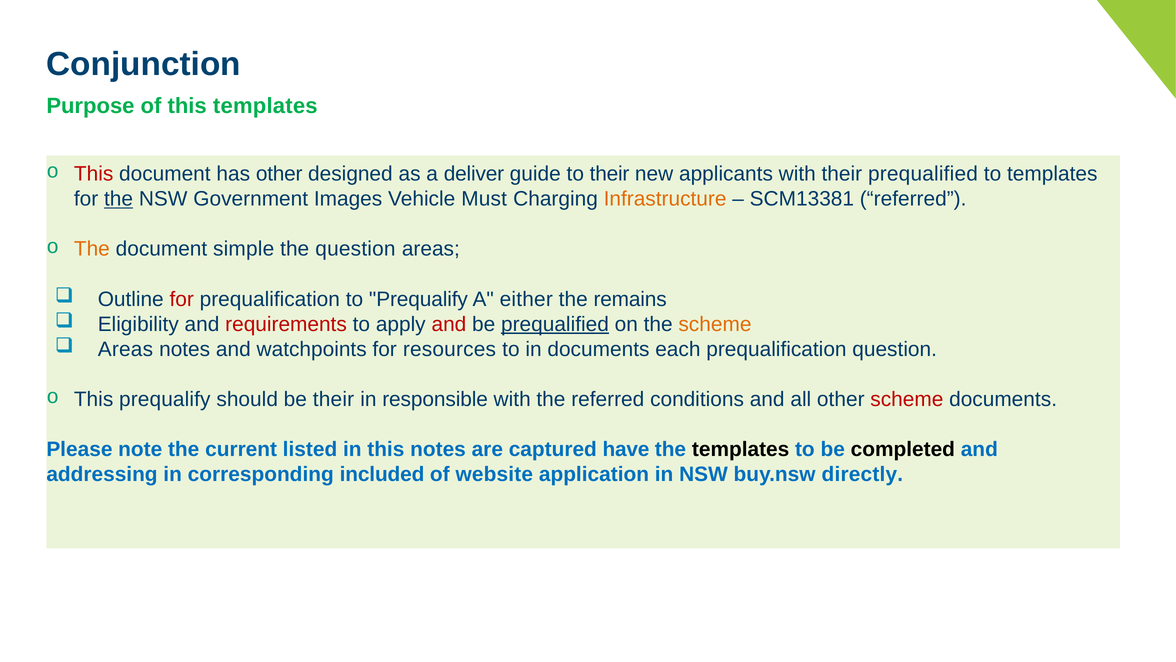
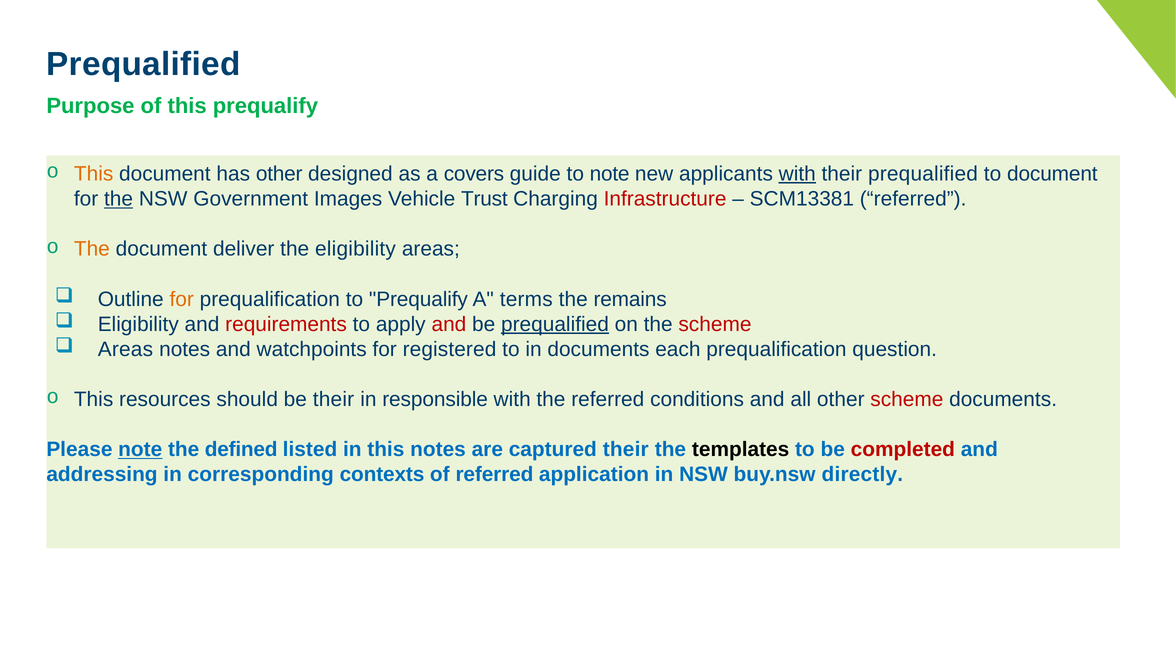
Conjunction: Conjunction -> Prequalified (143, 64)
this templates: templates -> prequalify (265, 106)
This colour: red -> orange (94, 174)
deliver: deliver -> covers (474, 174)
to their: their -> note (610, 174)
with underline: none -> present (797, 174)
to templates: templates -> document (1052, 174)
Must: Must -> Trust (484, 199)
Infrastructure colour: orange -> red (665, 199)
simple: simple -> deliver (244, 249)
the question: question -> eligibility (355, 249)
for colour: red -> orange (182, 299)
either: either -> terms (526, 299)
scheme colour: orange -> red (715, 324)
resources: resources -> registered (449, 349)
This prequalify: prequalify -> resources (165, 399)
note underline: none -> present (140, 449)
current: current -> defined (241, 449)
captured have: have -> their (626, 449)
completed colour: black -> red (903, 449)
included: included -> contexts (382, 474)
of website: website -> referred (494, 474)
